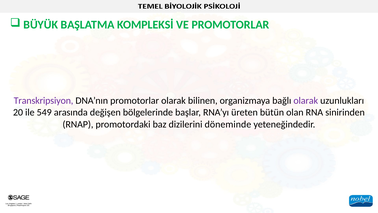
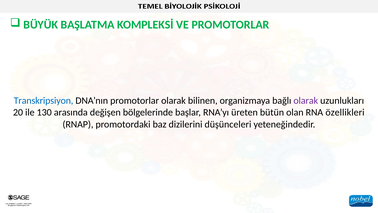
Transkripsiyon colour: purple -> blue (44, 100)
549: 549 -> 130 (44, 112)
sinirinden: sinirinden -> özellikleri (345, 112)
döneminde: döneminde -> düşünceleri (228, 124)
